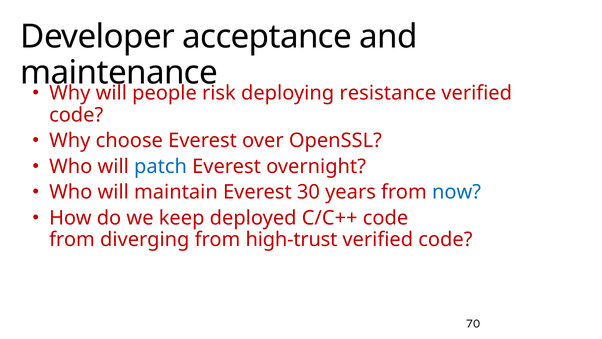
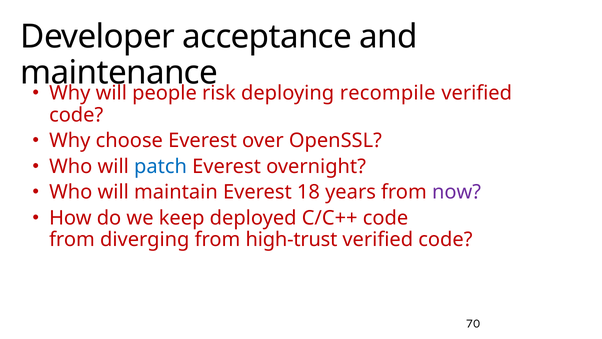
resistance: resistance -> recompile (388, 93)
30: 30 -> 18 (308, 192)
now colour: blue -> purple (457, 192)
